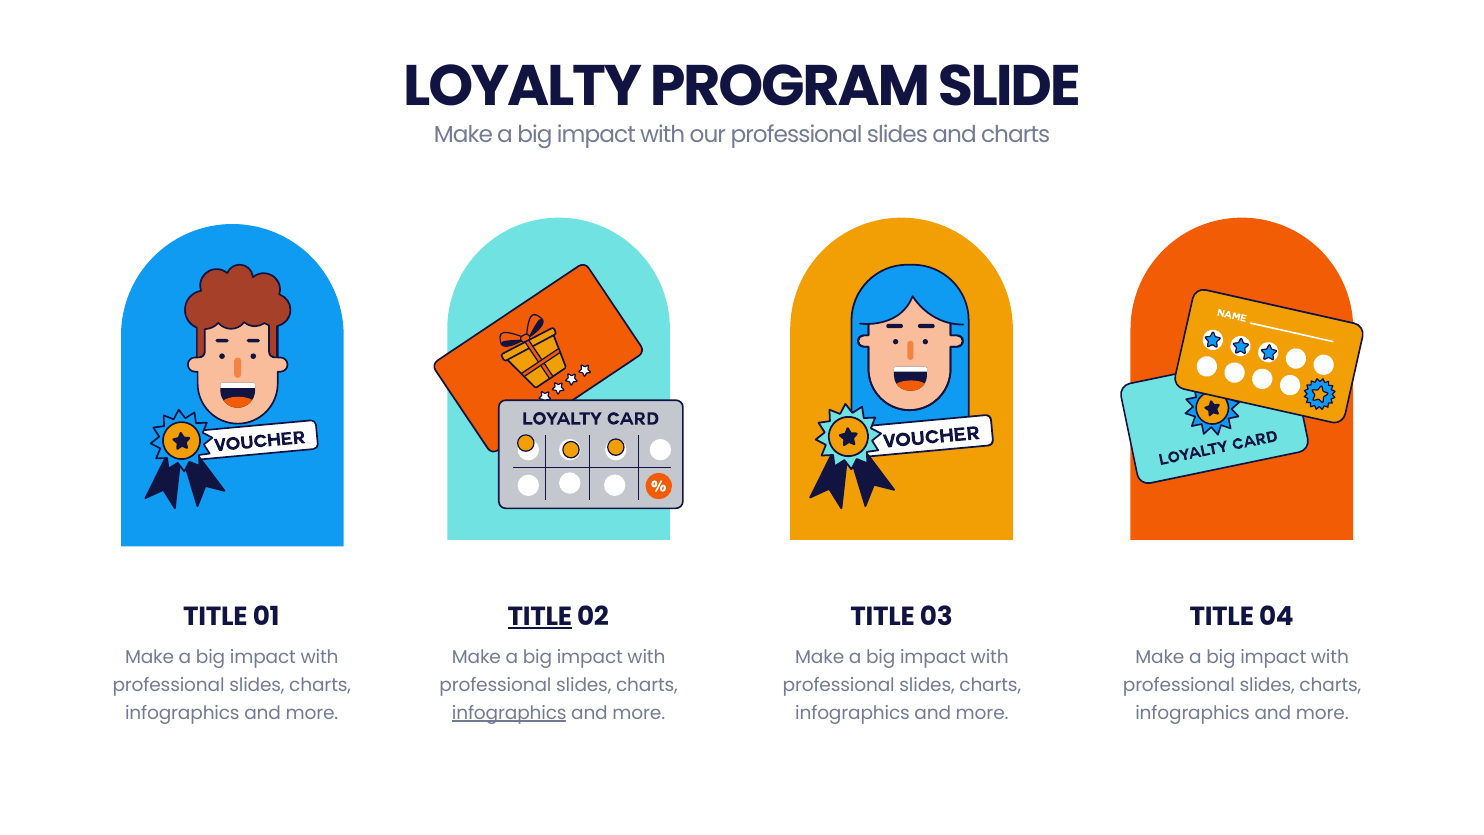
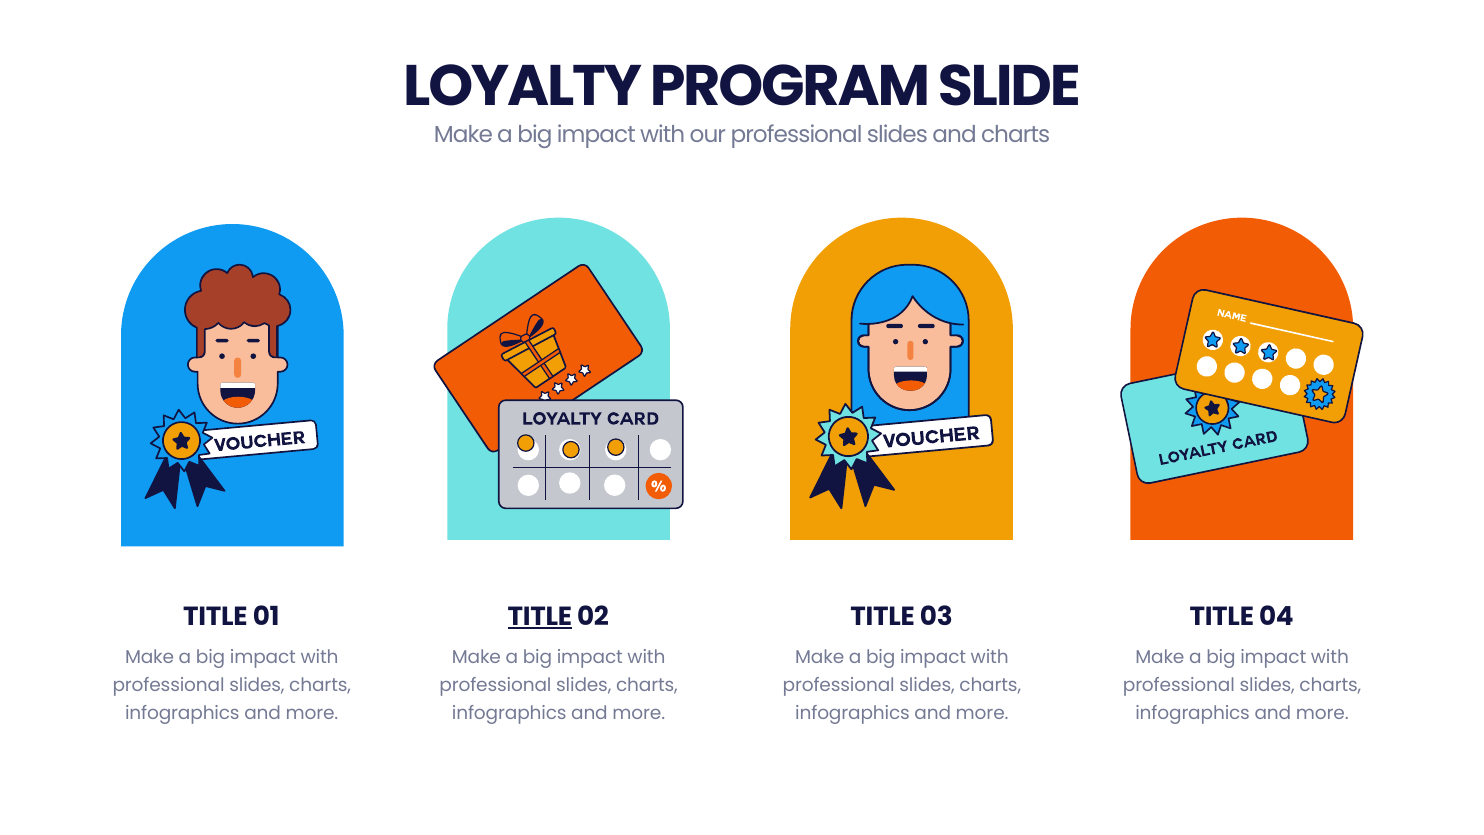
infographics underline: present -> none (509, 713)
